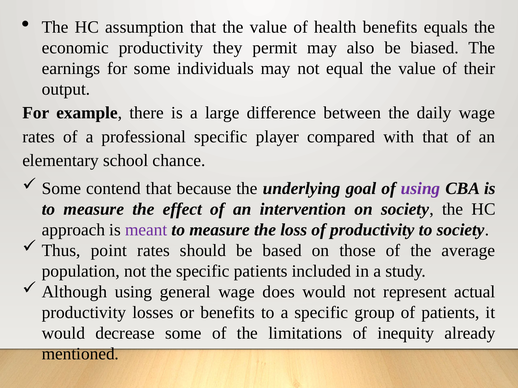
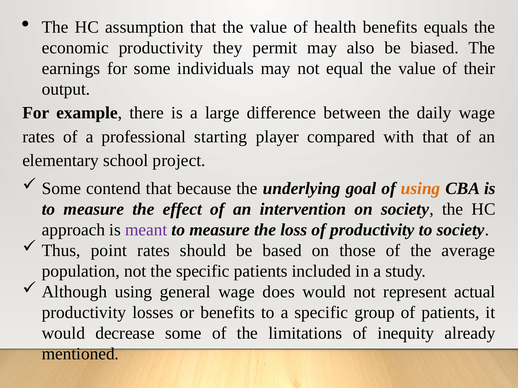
professional specific: specific -> starting (221, 137)
chance: chance -> project (179, 161)
using colour: purple -> orange (421, 189)
